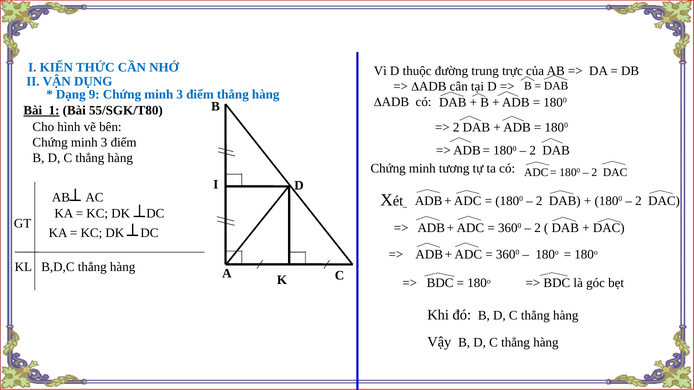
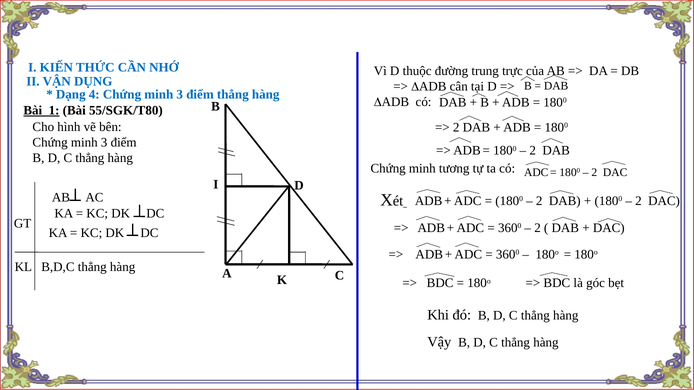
9: 9 -> 4 (94, 95)
